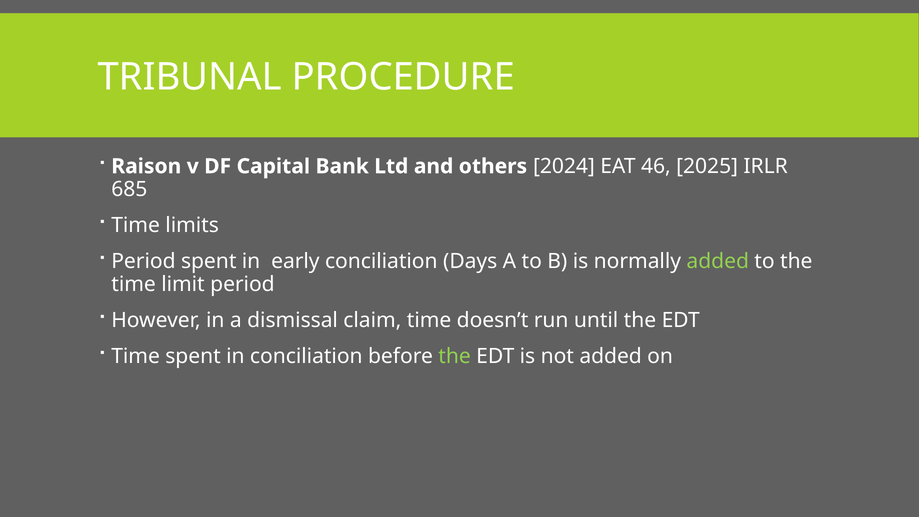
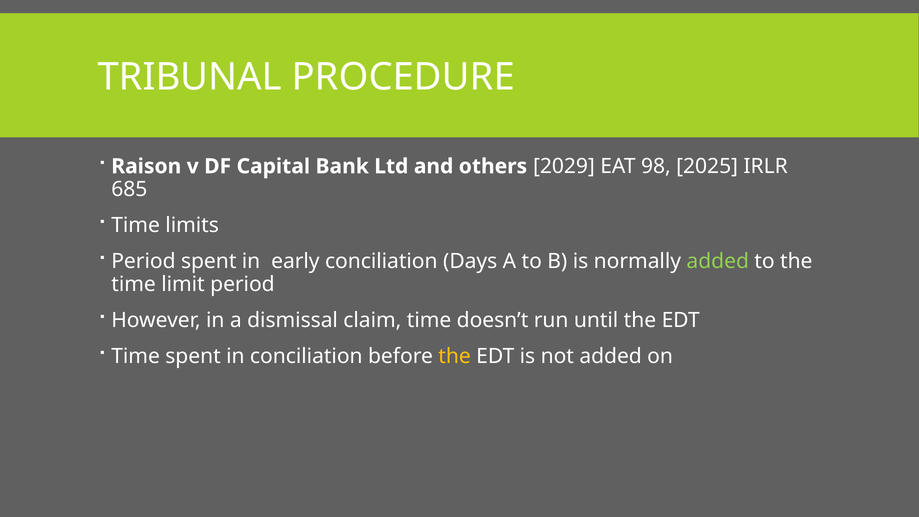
2024: 2024 -> 2029 (564, 166)
46: 46 -> 98 (656, 166)
the colour: light green -> yellow (455, 356)
